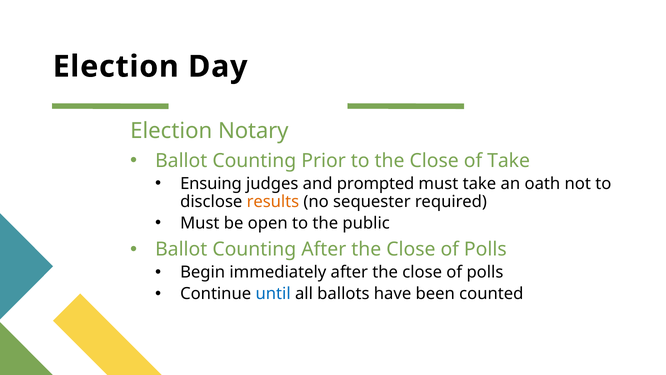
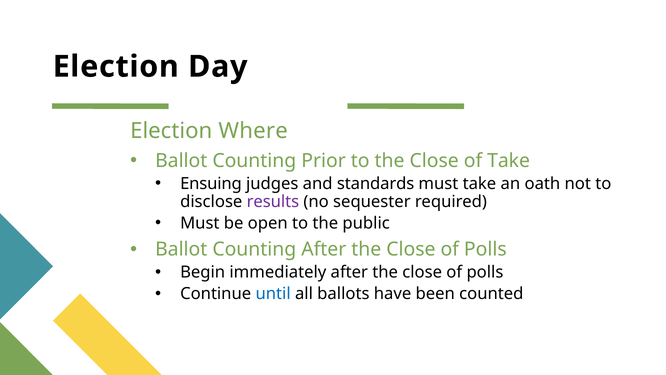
Notary: Notary -> Where (253, 131)
prompted: prompted -> standards (376, 183)
results colour: orange -> purple (273, 201)
